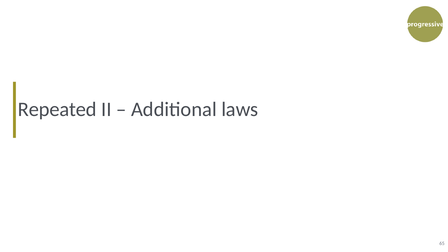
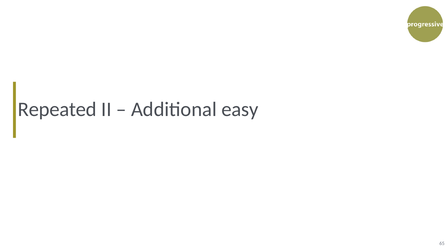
laws: laws -> easy (240, 109)
